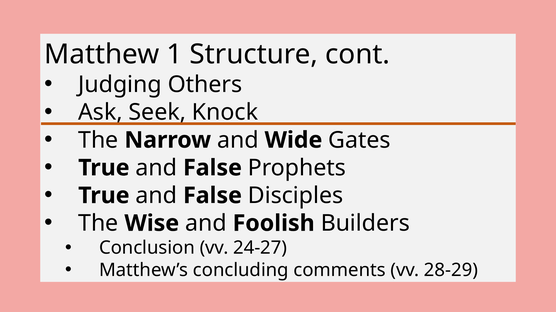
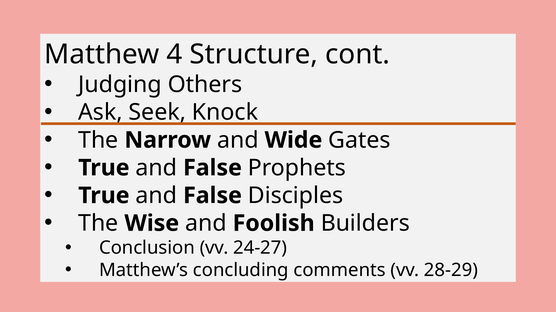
1: 1 -> 4 (174, 55)
